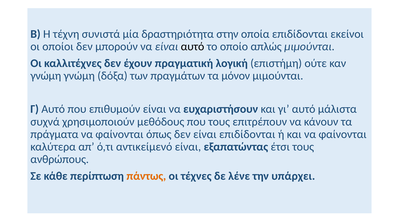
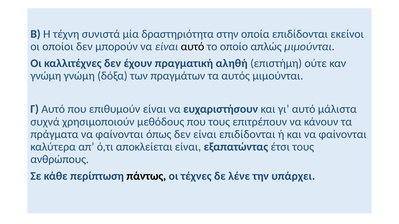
λογική: λογική -> αληθή (232, 63)
μόνον: μόνον -> αυτός (236, 76)
αντικείμενό: αντικείμενό -> αποκλείεται (144, 147)
πάντως colour: orange -> black (146, 176)
